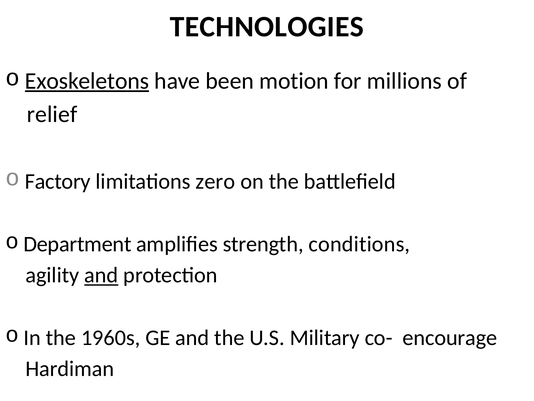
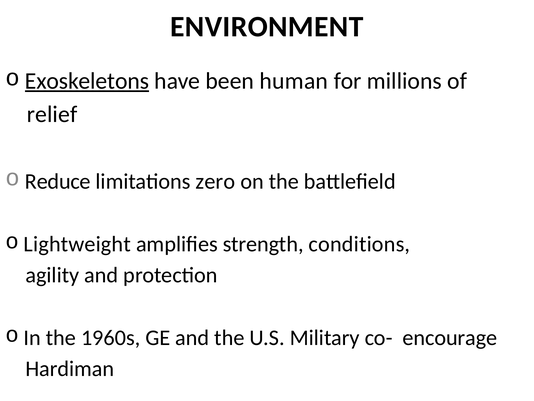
TECHNOLOGIES: TECHNOLOGIES -> ENVIRONMENT (267, 27)
motion: motion -> human (294, 81)
Factory: Factory -> Reduce (58, 181)
Department: Department -> Lightweight (77, 244)
and underline: present -> none (101, 275)
